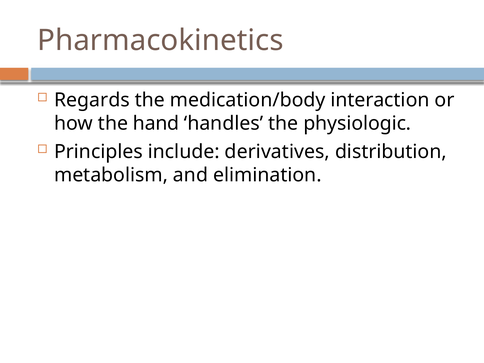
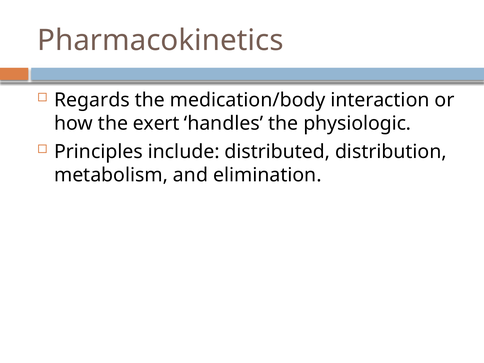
hand: hand -> exert (156, 124)
derivatives: derivatives -> distributed (277, 152)
